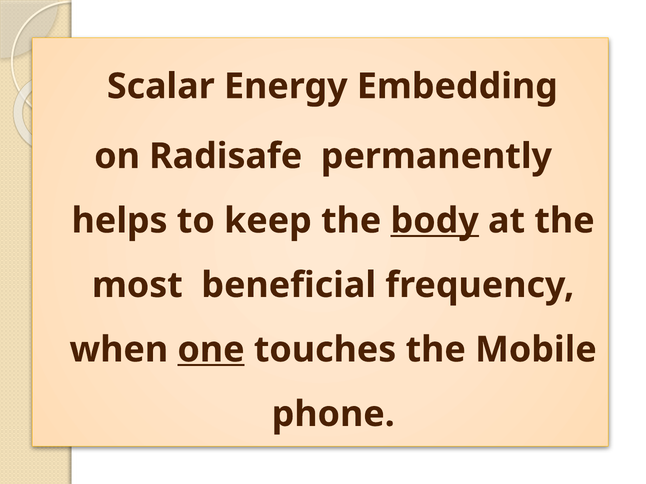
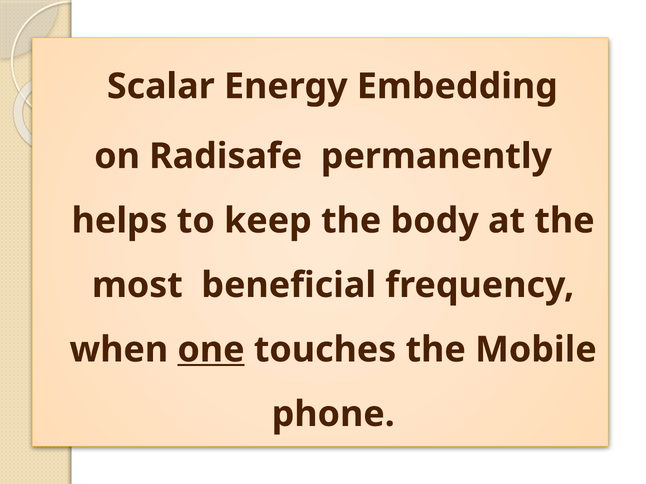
body underline: present -> none (435, 221)
